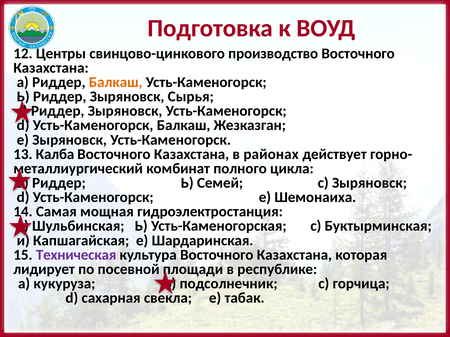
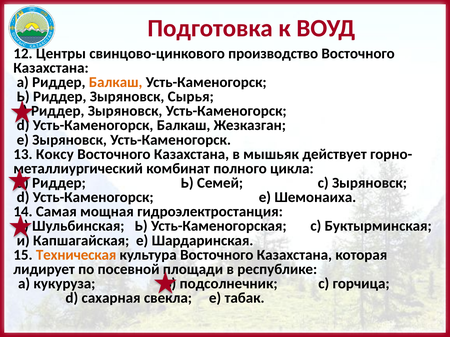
Калба: Калба -> Коксу (55, 154)
районах: районах -> мышьяк (271, 154)
Техническая colour: purple -> orange (76, 255)
